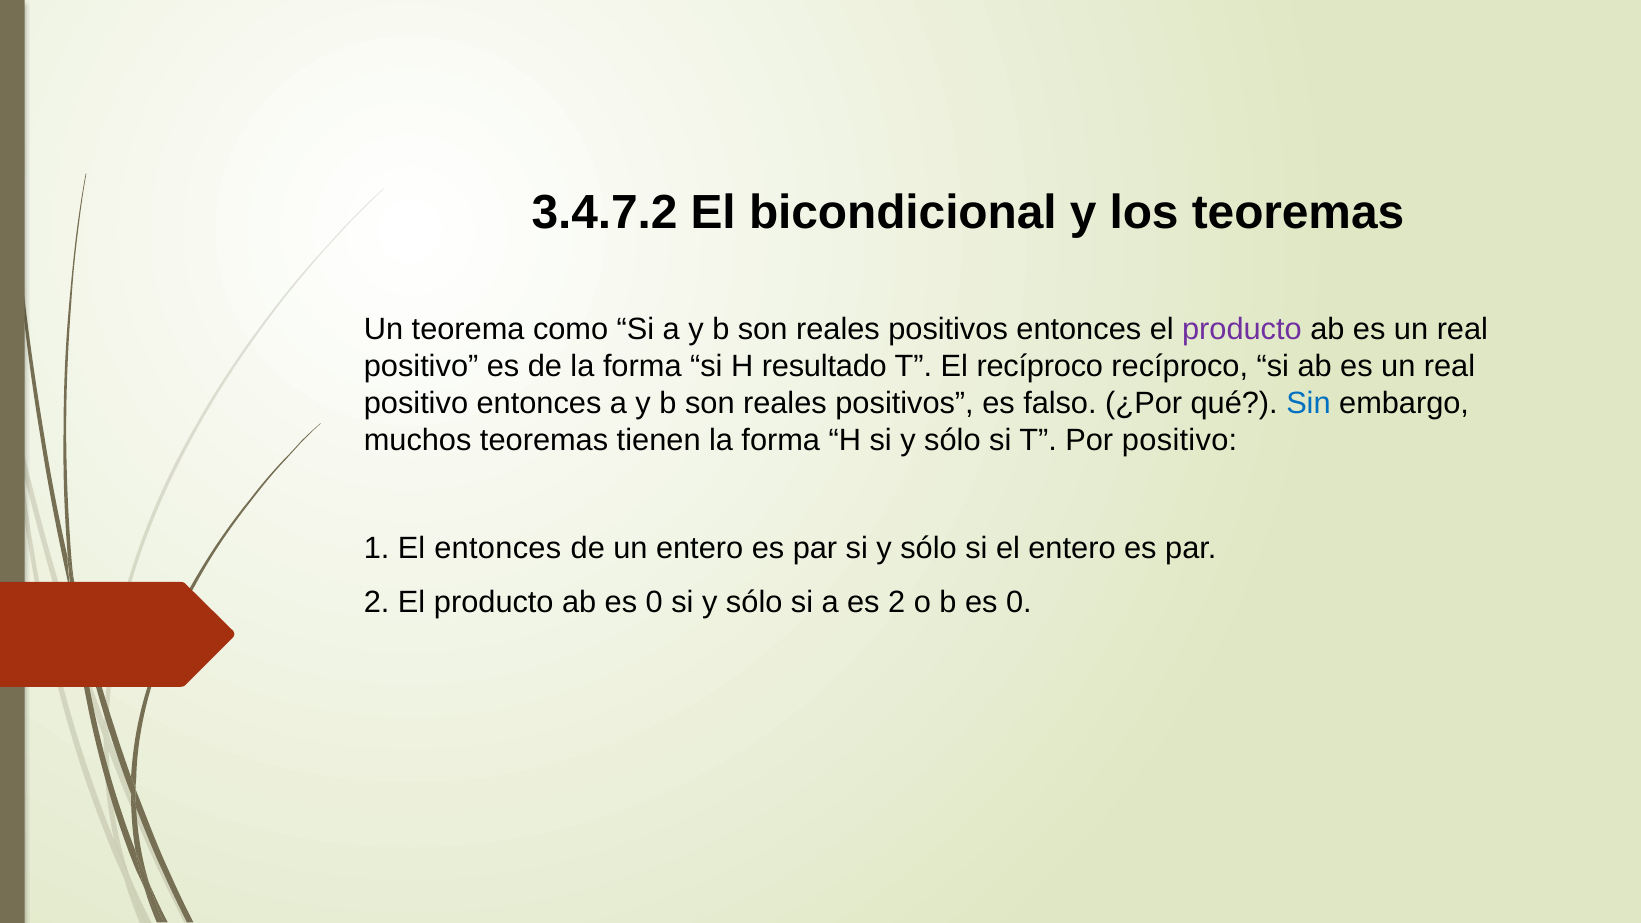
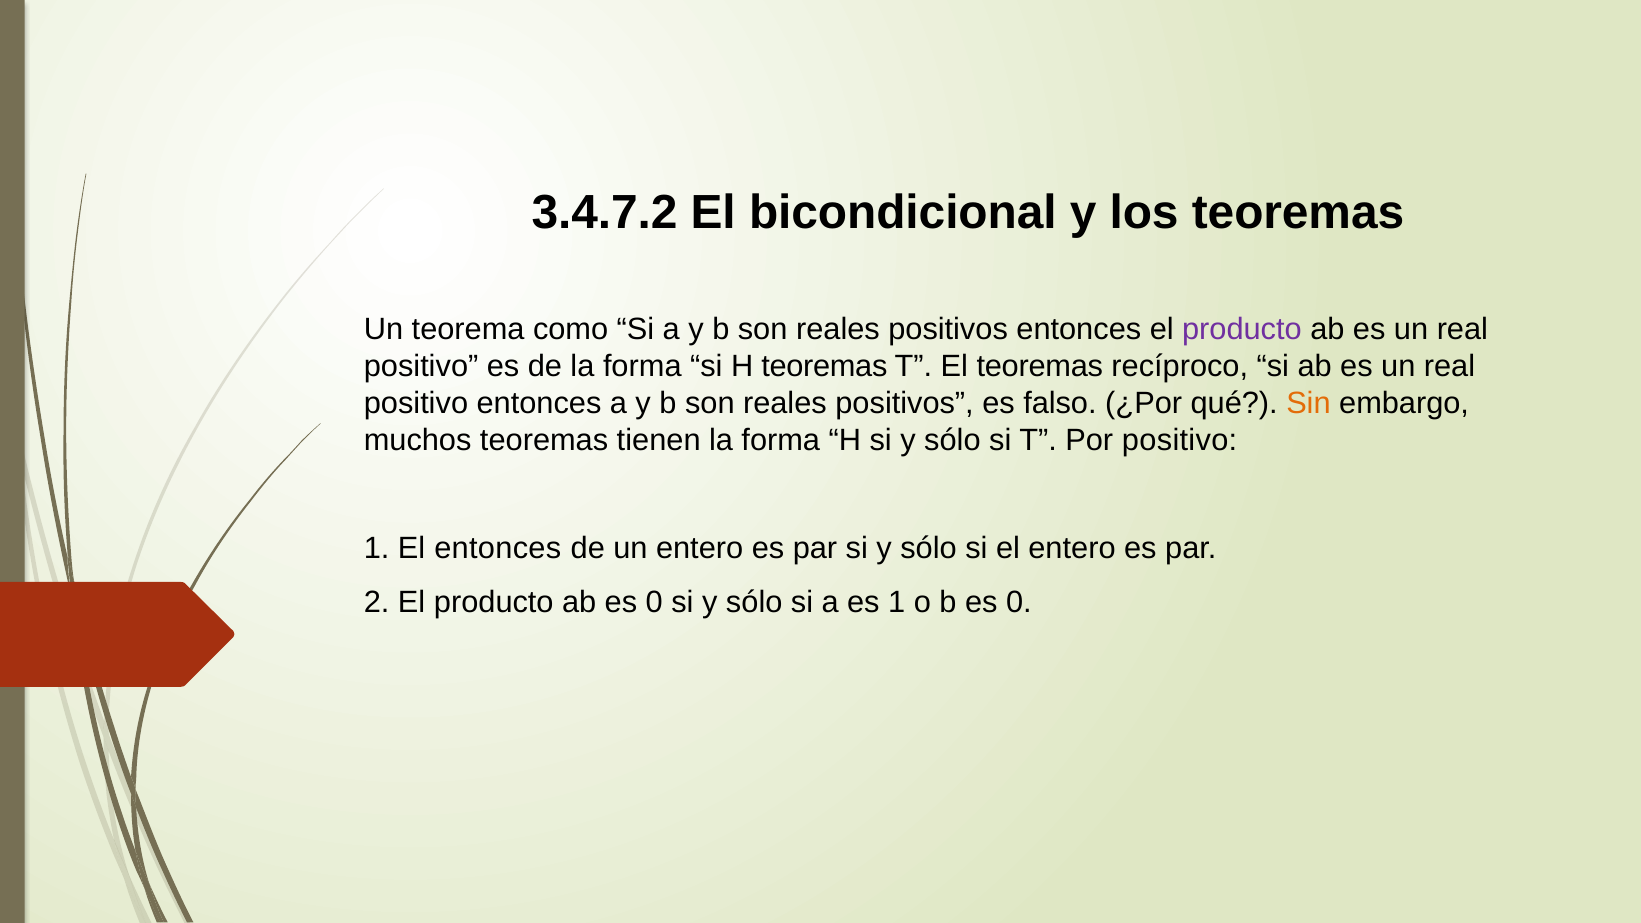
H resultado: resultado -> teoremas (824, 366)
El recíproco: recíproco -> teoremas (1040, 366)
Sin colour: blue -> orange (1308, 403)
es 2: 2 -> 1 (897, 602)
